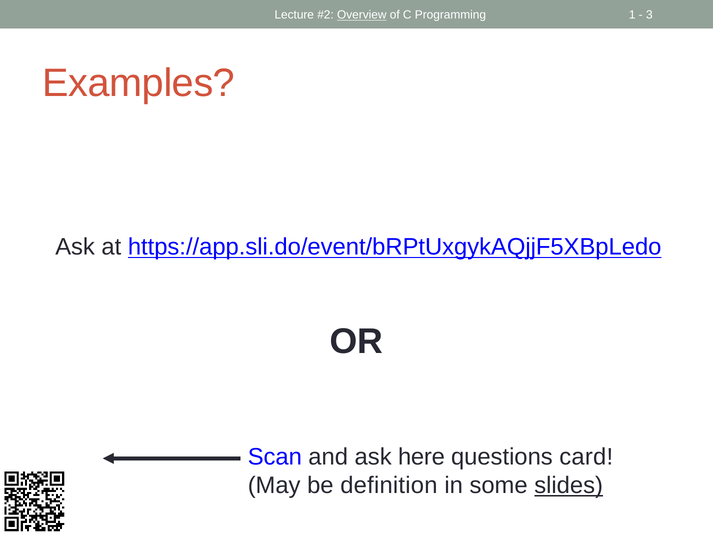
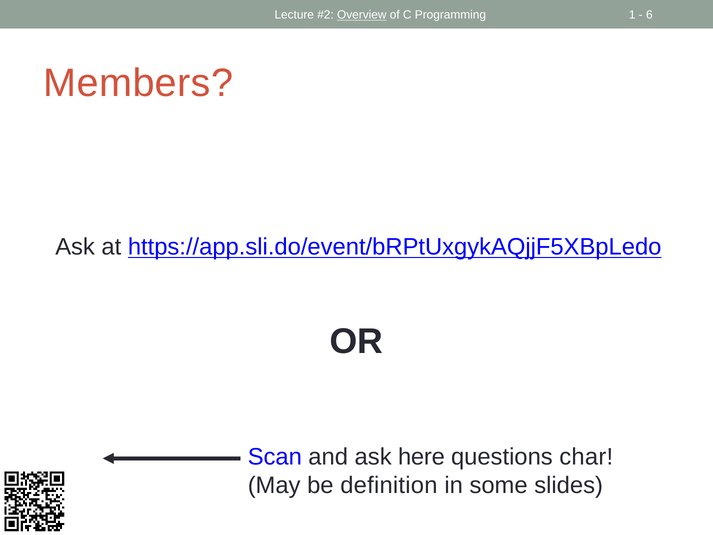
3: 3 -> 6 (649, 15)
Examples: Examples -> Members (138, 83)
card: card -> char (586, 457)
slides underline: present -> none (569, 485)
